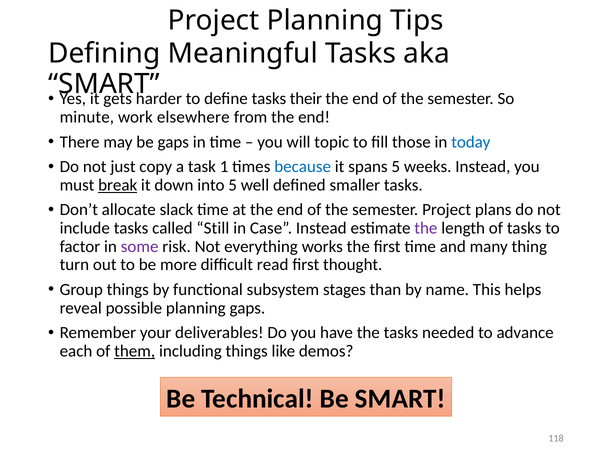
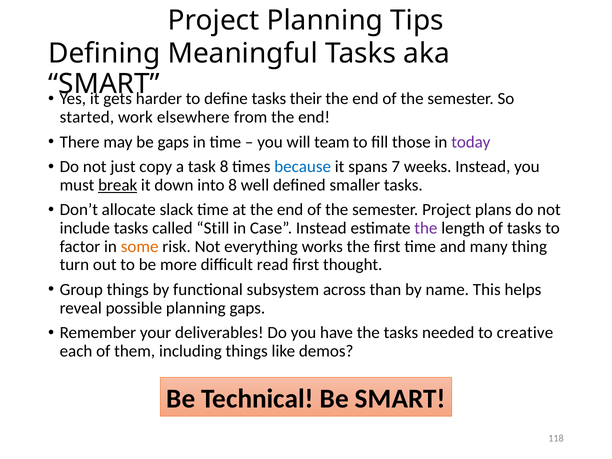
minute: minute -> started (87, 117)
topic: topic -> team (332, 142)
today colour: blue -> purple (471, 142)
task 1: 1 -> 8 (224, 167)
spans 5: 5 -> 7 (396, 167)
into 5: 5 -> 8 (233, 185)
some colour: purple -> orange (140, 247)
stages: stages -> across (344, 290)
advance: advance -> creative (525, 333)
them underline: present -> none (135, 351)
